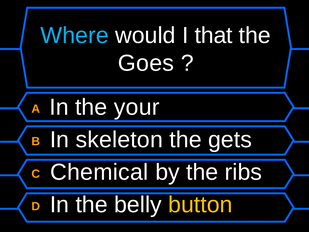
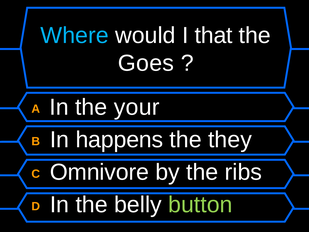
skeleton: skeleton -> happens (119, 140)
gets: gets -> they (230, 140)
Chemical: Chemical -> Omnivore (99, 172)
button colour: yellow -> light green (200, 205)
